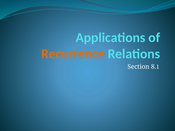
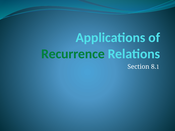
Recurrence colour: orange -> green (73, 54)
